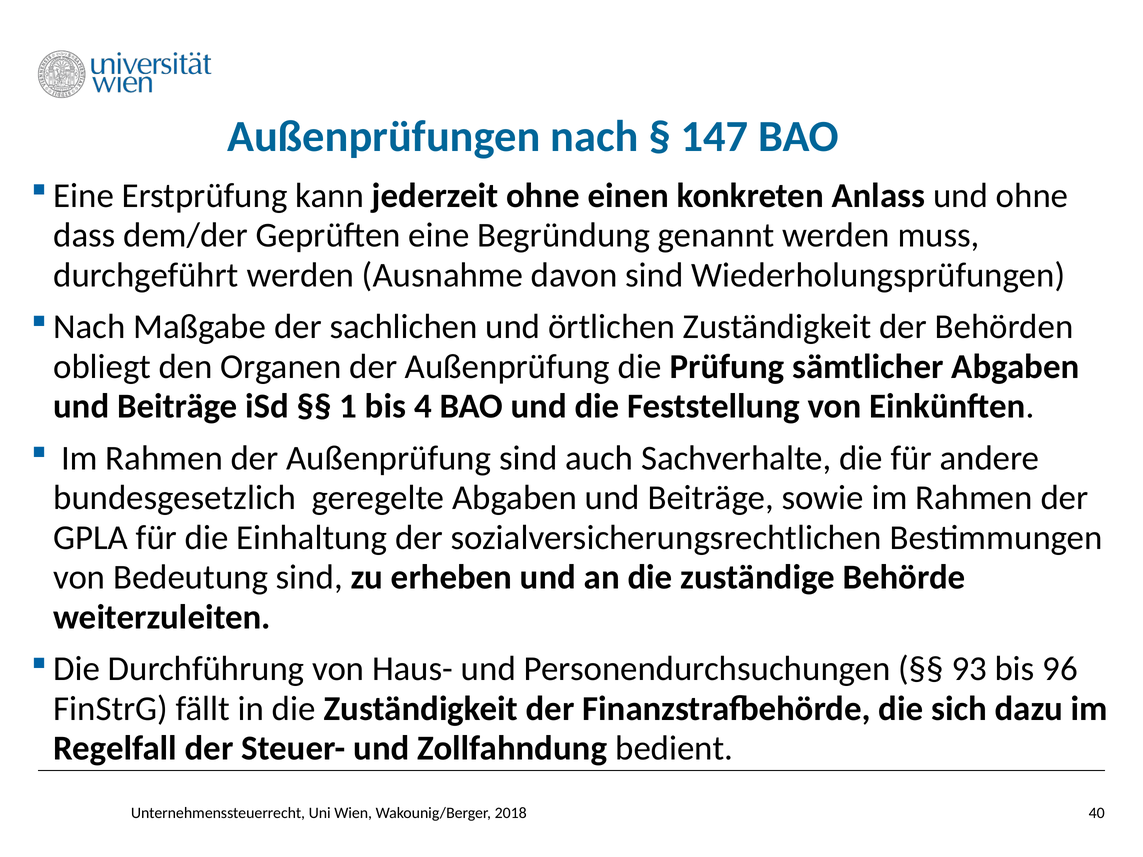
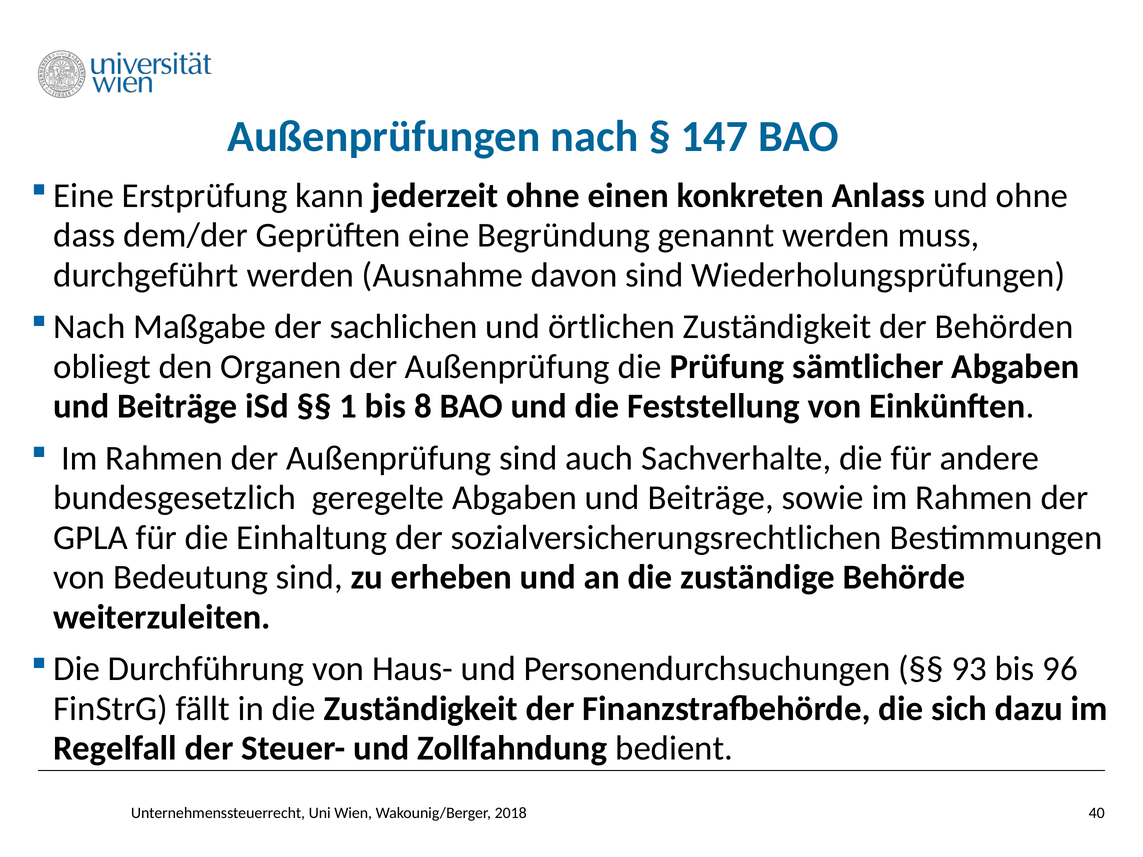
4: 4 -> 8 (423, 406)
